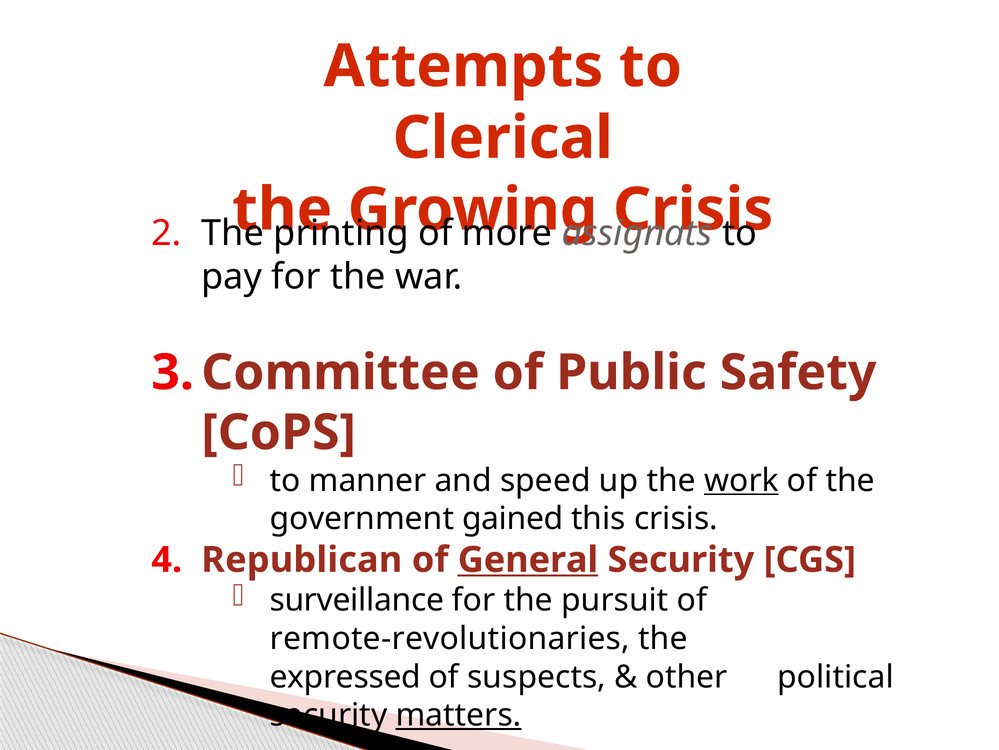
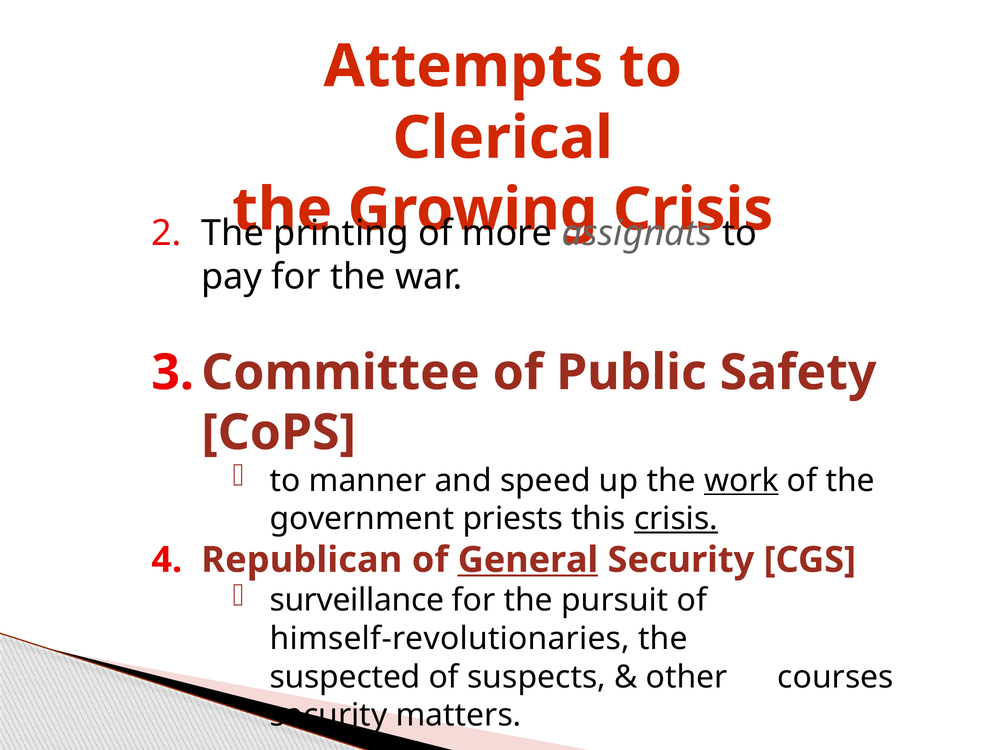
gained: gained -> priests (513, 518)
crisis underline: none -> present (676, 518)
remote-revolutionaries: remote-revolutionaries -> himself-revolutionaries (450, 638)
expressed: expressed -> suspected (345, 676)
political: political -> courses (835, 676)
matters underline: present -> none (458, 715)
